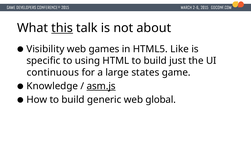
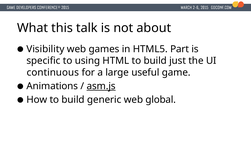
this underline: present -> none (62, 28)
Like: Like -> Part (180, 49)
states: states -> useful (145, 73)
Knowledge: Knowledge -> Animations (52, 86)
